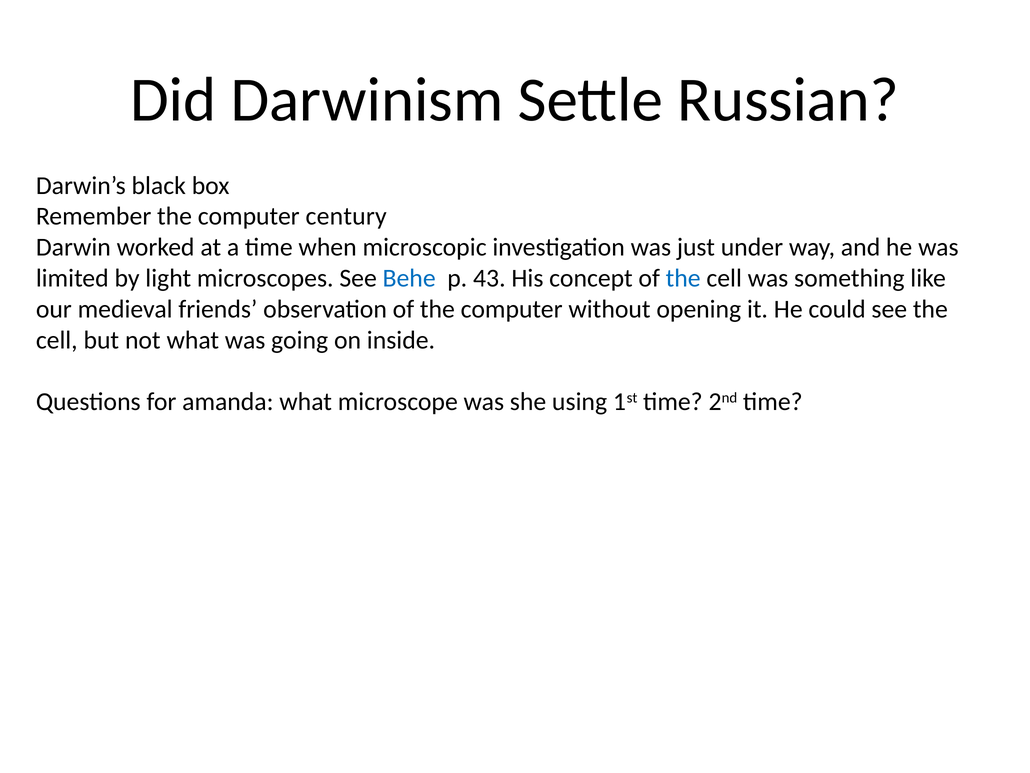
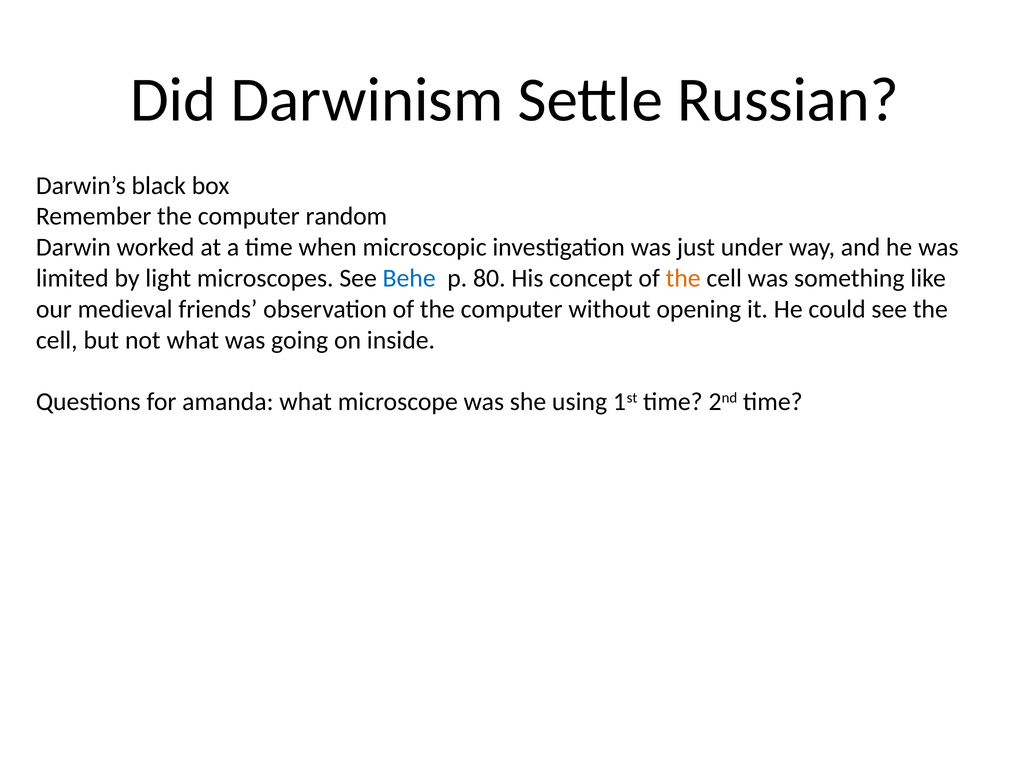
century: century -> random (346, 216)
43: 43 -> 80 (489, 278)
the colour: blue -> orange (683, 278)
